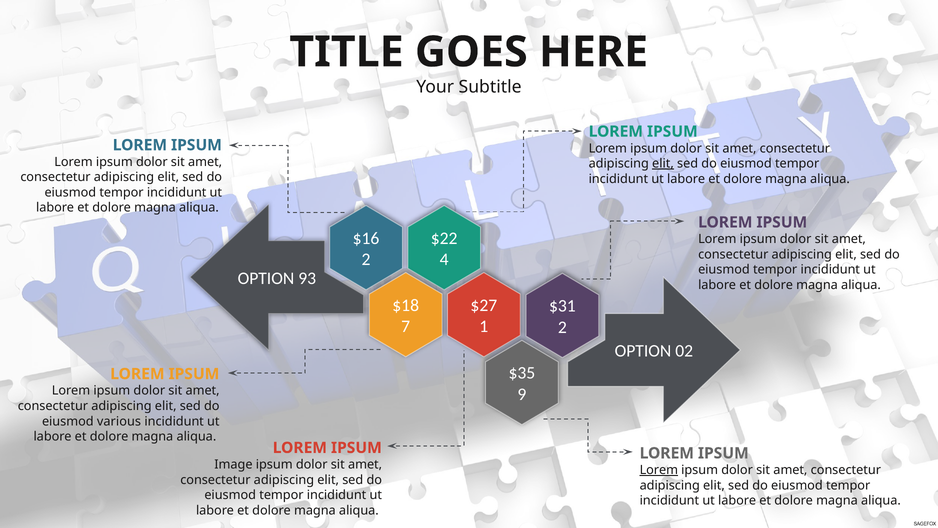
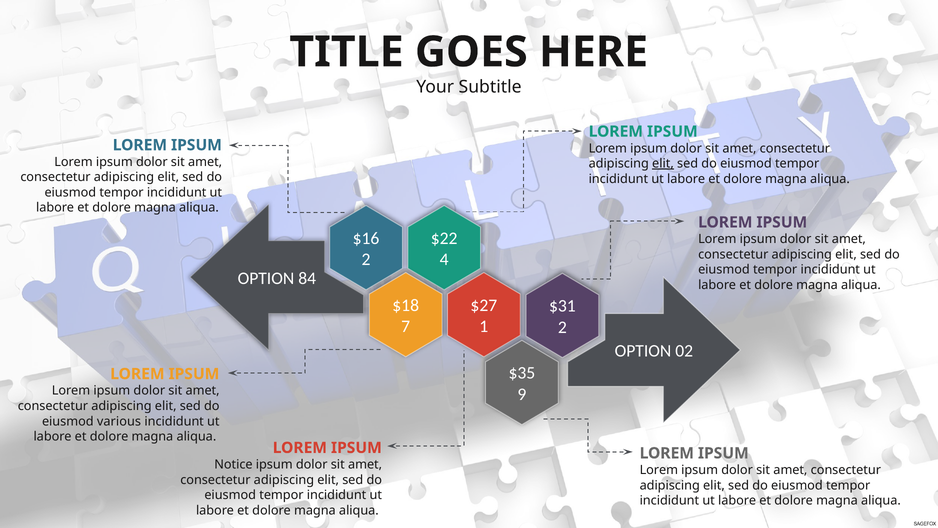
93: 93 -> 84 (307, 278)
Image: Image -> Notice (233, 464)
Lorem underline: present -> none (659, 470)
